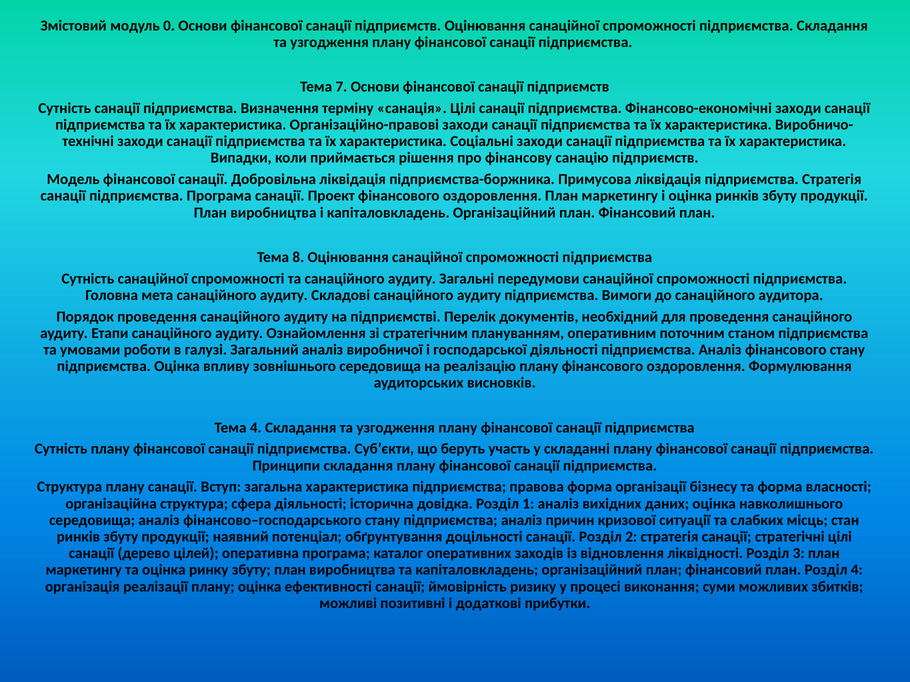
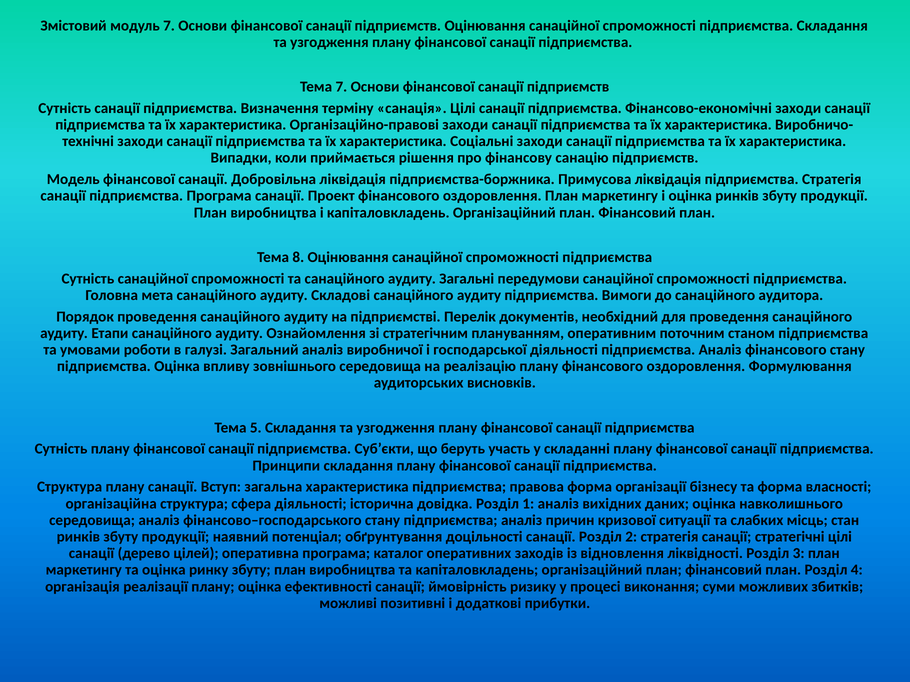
модуль 0: 0 -> 7 (169, 26)
Тема 4: 4 -> 5 (256, 428)
